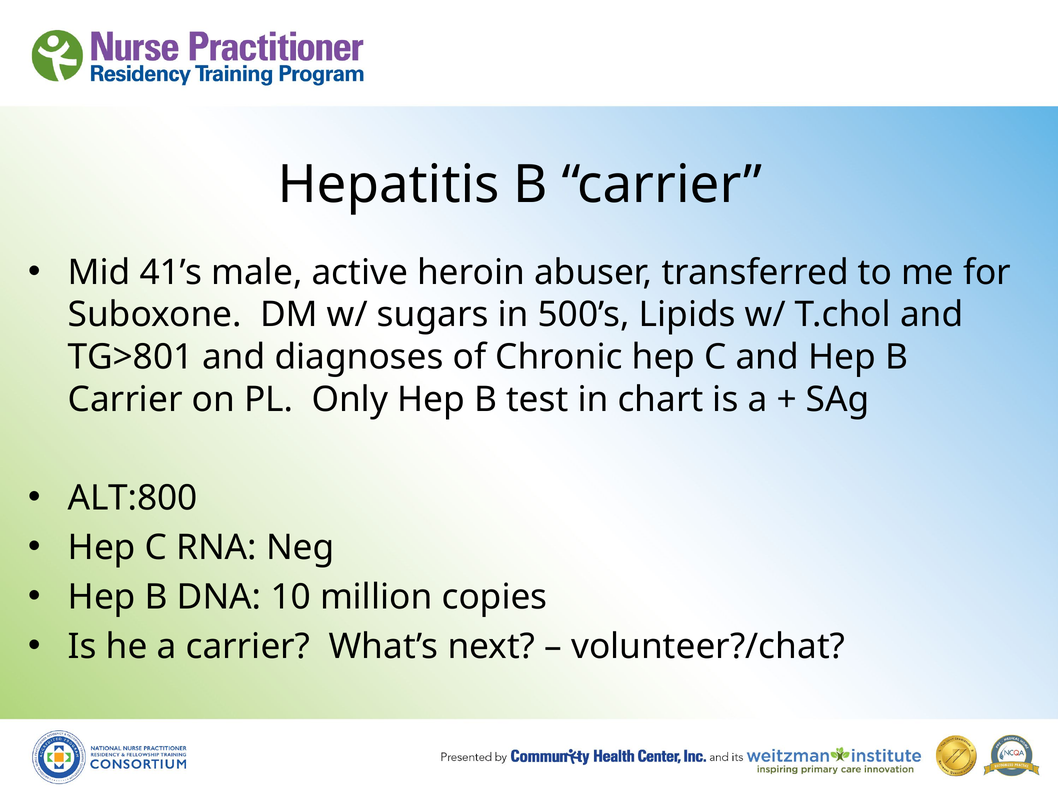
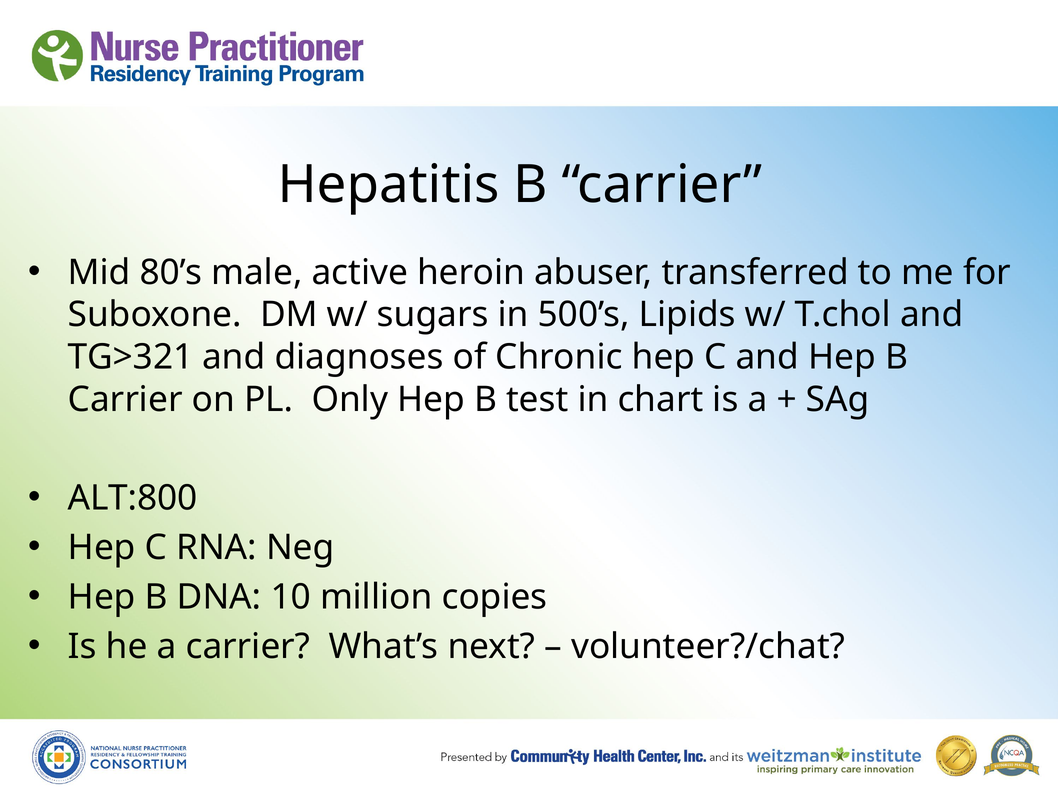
41’s: 41’s -> 80’s (171, 272)
TG>801: TG>801 -> TG>321 (131, 357)
